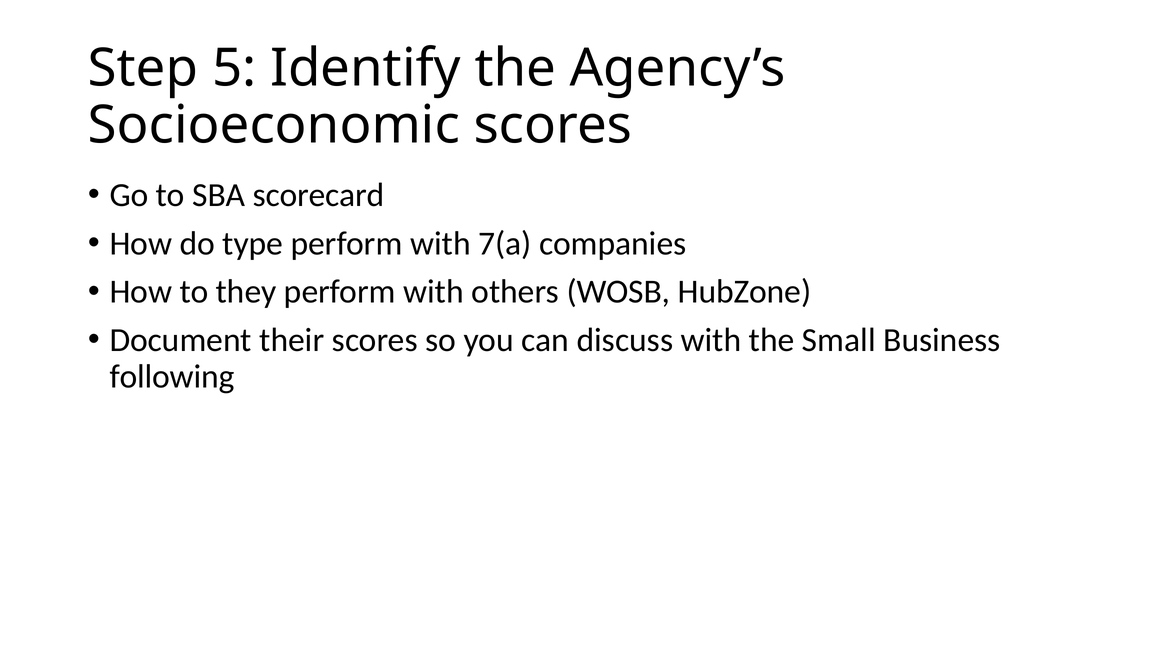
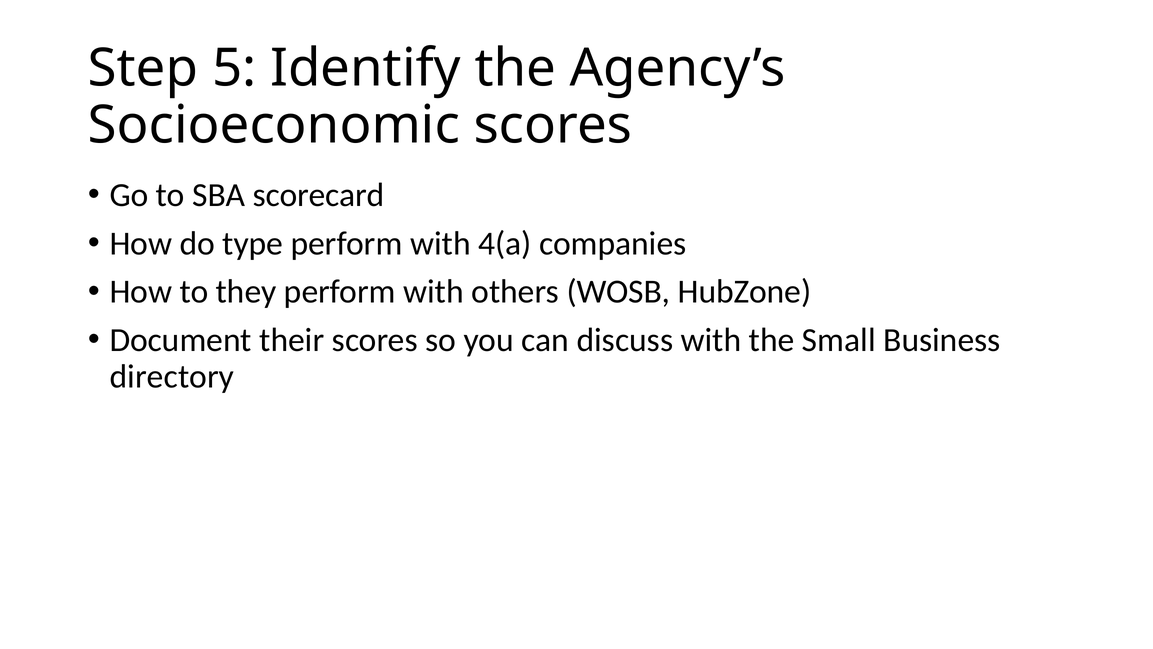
7(a: 7(a -> 4(a (505, 243)
following: following -> directory (172, 376)
